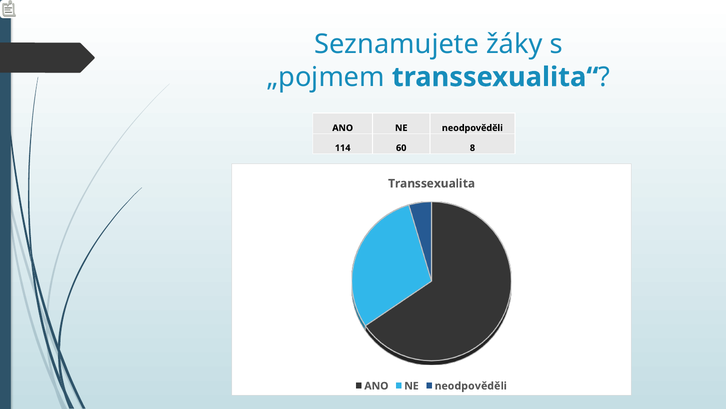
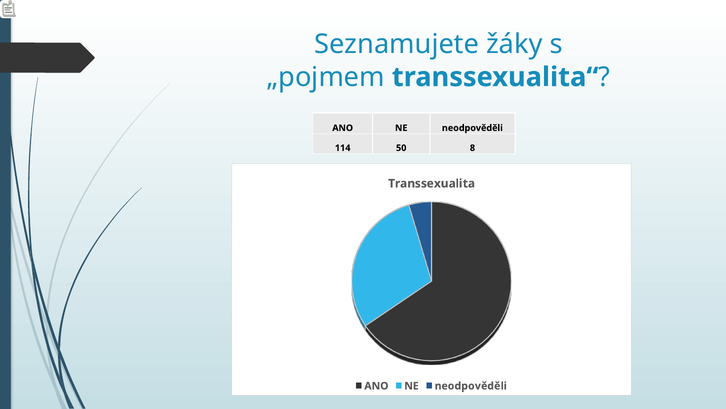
60: 60 -> 50 (401, 148)
